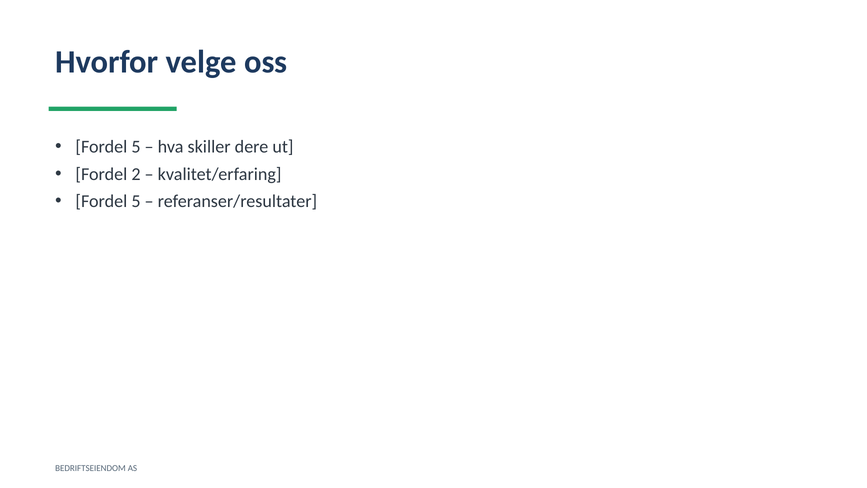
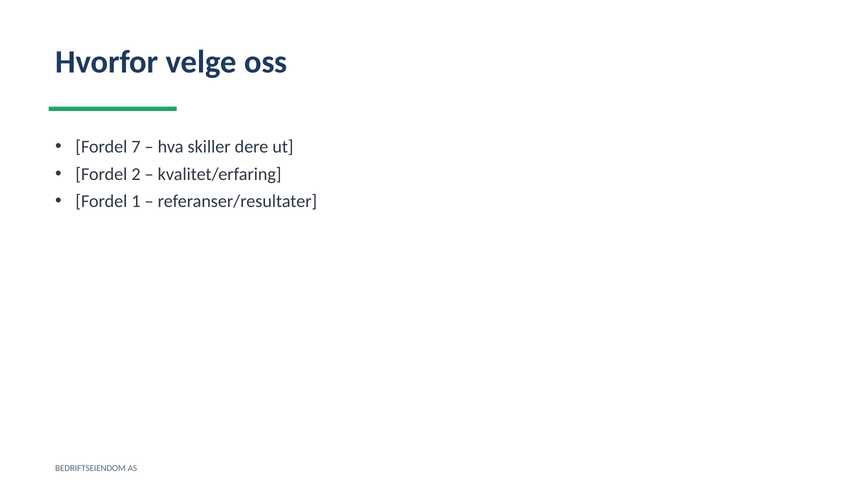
5: 5 -> 7 (136, 147)
5: 5 -> 1 (136, 201)
